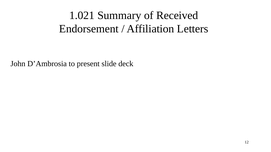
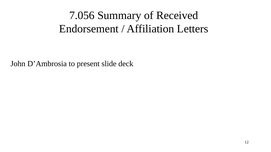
1.021: 1.021 -> 7.056 (82, 15)
